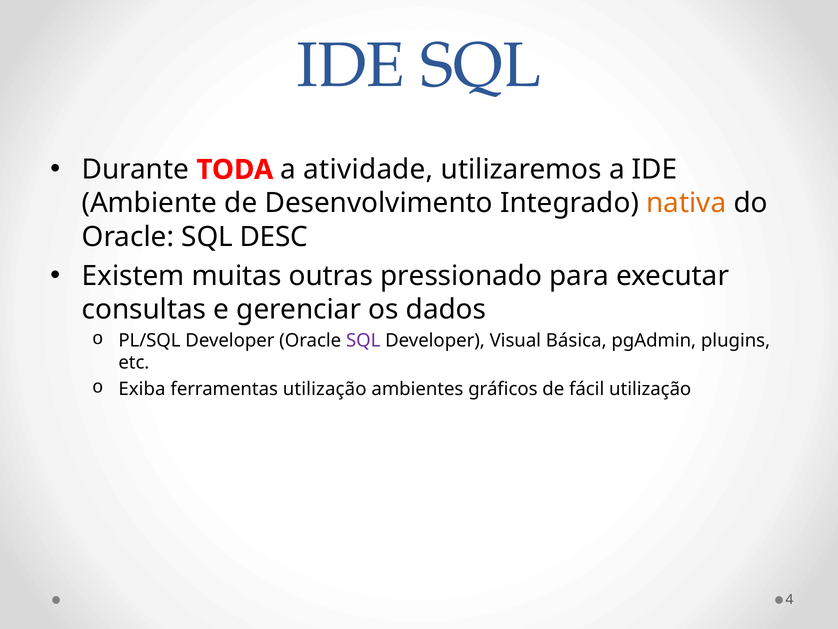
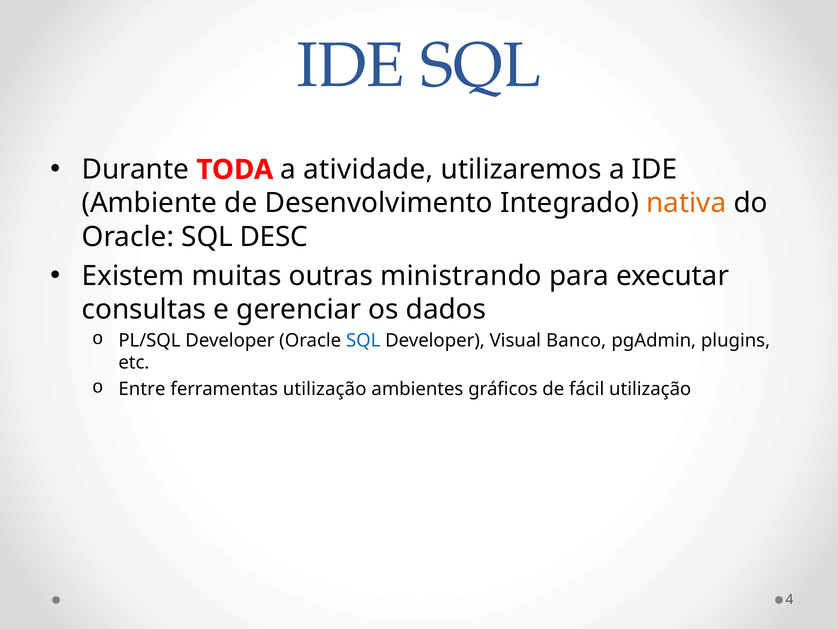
pressionado: pressionado -> ministrando (461, 276)
SQL colour: purple -> blue (363, 340)
Básica: Básica -> Banco (576, 340)
Exiba: Exiba -> Entre (142, 389)
